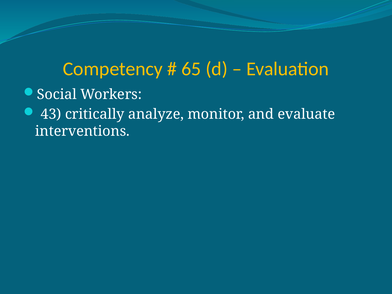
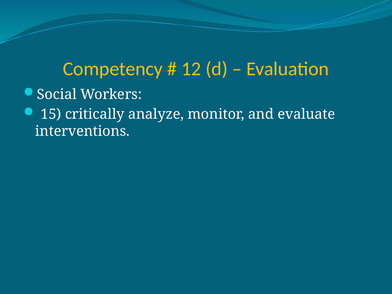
65: 65 -> 12 (191, 69)
43: 43 -> 15 (51, 114)
